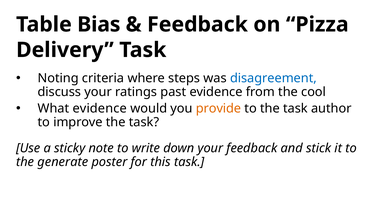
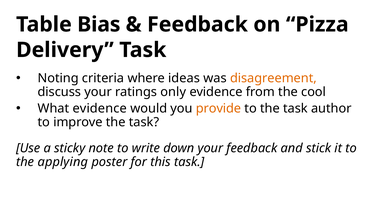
steps: steps -> ideas (184, 78)
disagreement colour: blue -> orange (273, 78)
past: past -> only (173, 92)
generate: generate -> applying (63, 162)
